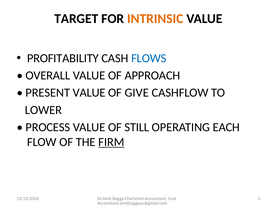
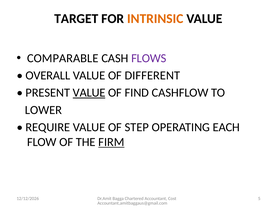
PROFITABILITY: PROFITABILITY -> COMPARABLE (63, 58)
FLOWS colour: blue -> purple (149, 58)
APPROACH: APPROACH -> DIFFERENT (152, 75)
VALUE underline: none -> present (89, 93)
GIVE: GIVE -> FIND (137, 93)
PROCESS: PROCESS -> REQUIRE (48, 127)
STILL: STILL -> STEP (137, 127)
